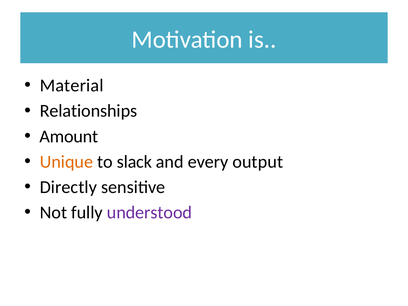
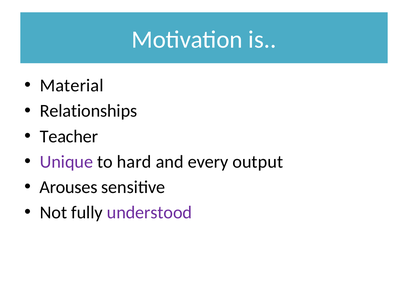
Amount: Amount -> Teacher (69, 136)
Unique colour: orange -> purple (66, 162)
slack: slack -> hard (134, 162)
Directly: Directly -> Arouses (68, 187)
